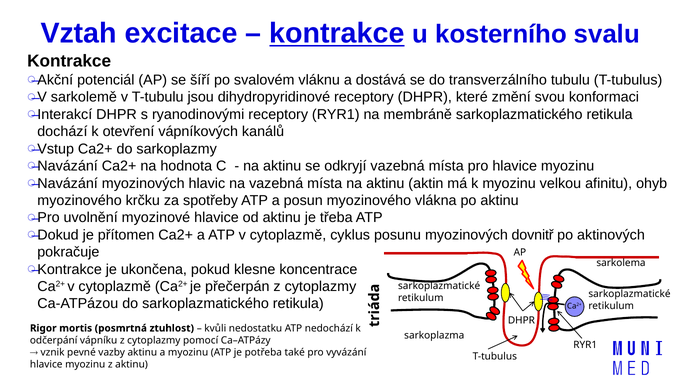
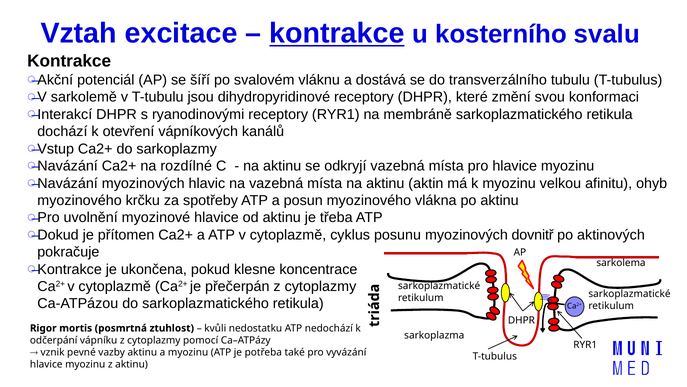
hodnota: hodnota -> rozdílné (186, 166)
